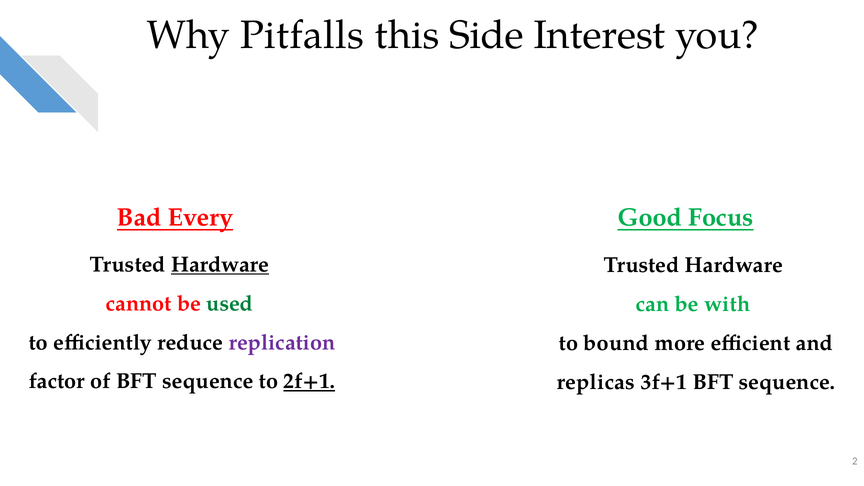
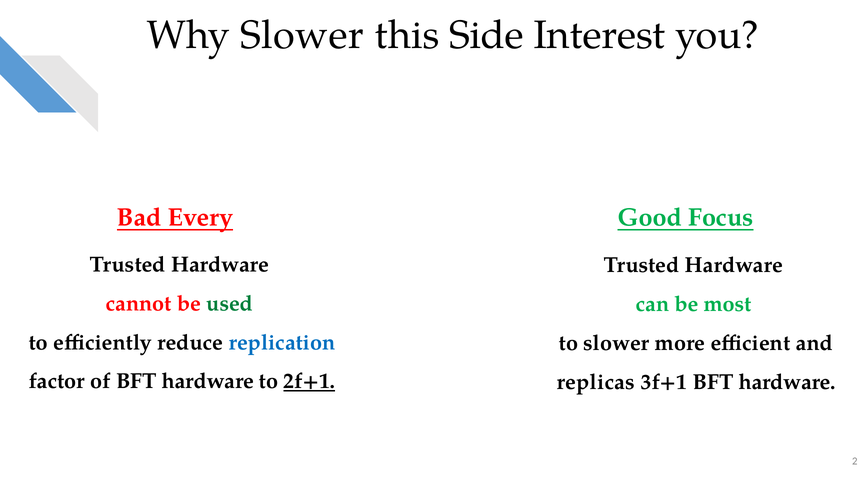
Why Pitfalls: Pitfalls -> Slower (302, 35)
Hardware underline: present -> none (220, 265)
with: with -> most (728, 304)
replication colour: purple -> blue (282, 342)
to bound: bound -> slower (616, 343)
of BFT sequence: sequence -> hardware (208, 381)
3f+1 BFT sequence: sequence -> hardware (787, 382)
